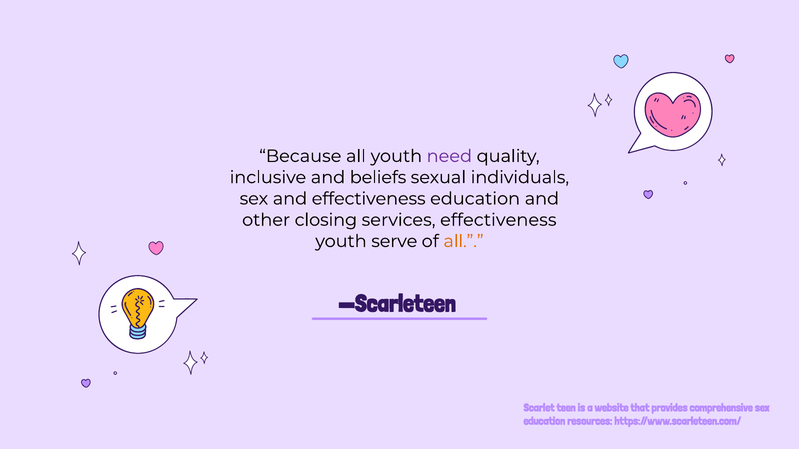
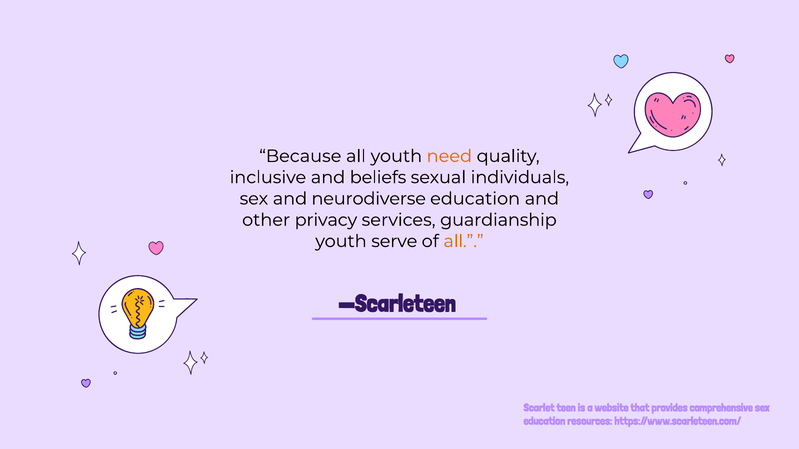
need colour: purple -> orange (449, 156)
and effectiveness: effectiveness -> neurodiverse (369, 199)
closing: closing -> privacy (326, 220)
services effectiveness: effectiveness -> guardianship (498, 220)
